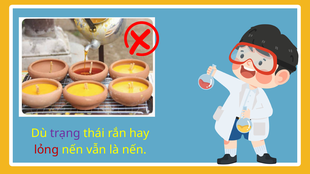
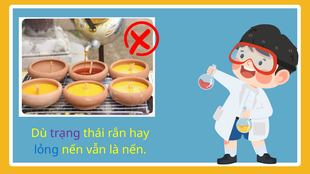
lỏng colour: red -> blue (46, 150)
